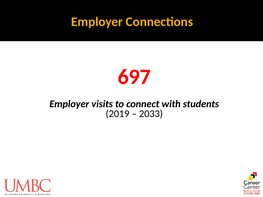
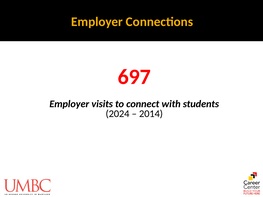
2019: 2019 -> 2024 (118, 114)
2033: 2033 -> 2014 (151, 114)
